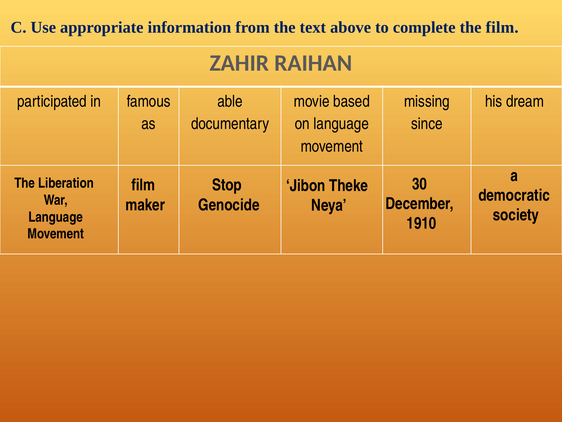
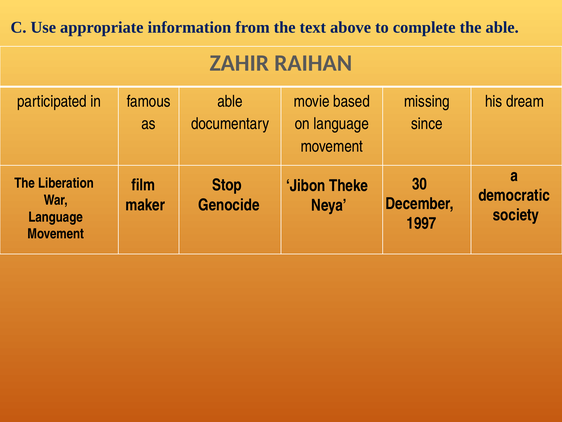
the film: film -> able (502, 27)
1910: 1910 -> 1997 (421, 223)
